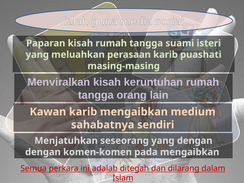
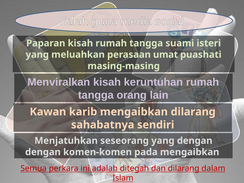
perasaan karib: karib -> umat (166, 55)
mengaibkan medium: medium -> dilarang (193, 112)
